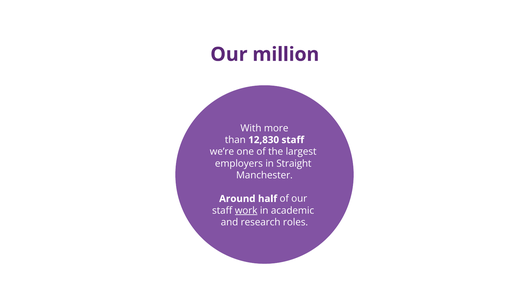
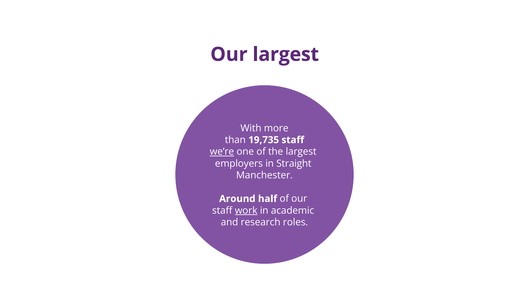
Our million: million -> largest (286, 54)
12,830: 12,830 -> 19,735 (264, 140)
we’re underline: none -> present (222, 151)
